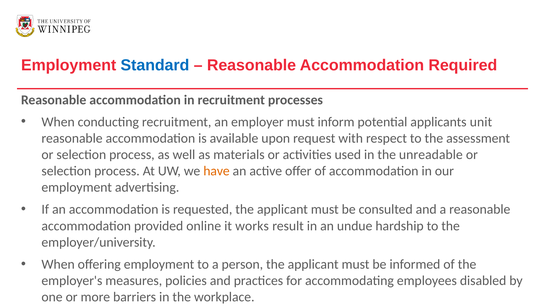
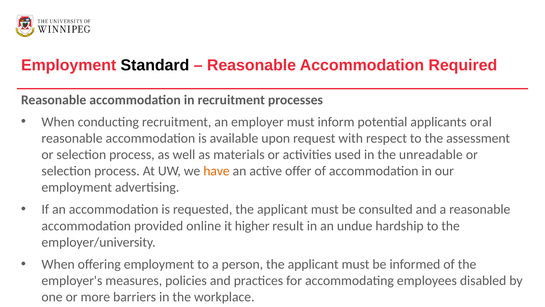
Standard colour: blue -> black (155, 65)
unit: unit -> oral (481, 122)
works: works -> higher (252, 226)
